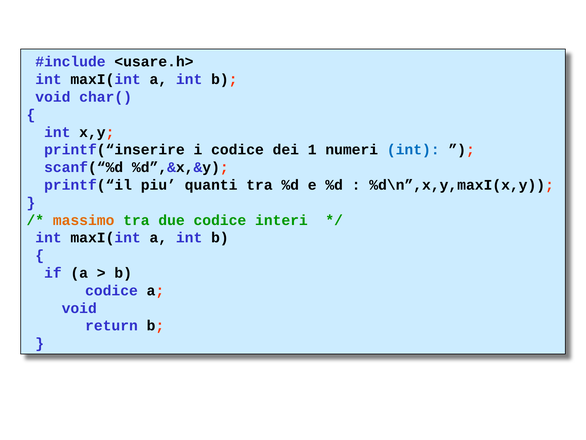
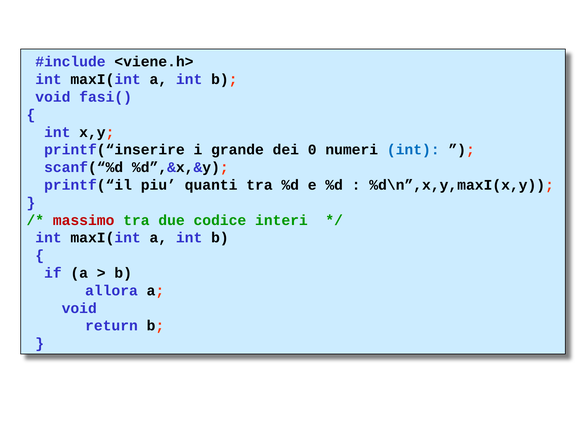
<usare.h>: <usare.h> -> <viene.h> (154, 62)
char(: char( -> fasi( (106, 97)
i codice: codice -> grande (237, 150)
1: 1 -> 0 (312, 150)
massimo colour: orange -> red (84, 220)
codice: codice -> allora (111, 290)
